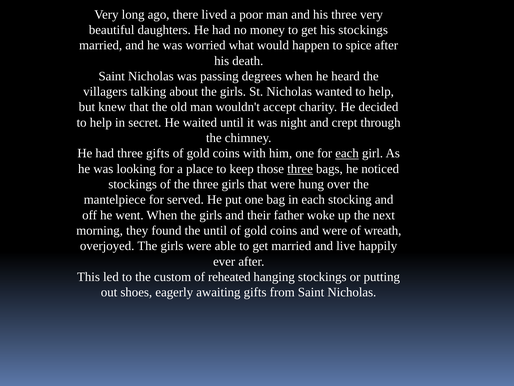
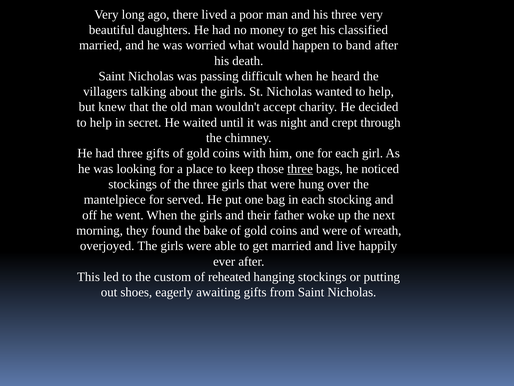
his stockings: stockings -> classified (363, 30)
spice: spice -> band (358, 45)
degrees: degrees -> difficult (262, 76)
each underline: present -> none (347, 153)
the until: until -> bake (215, 230)
